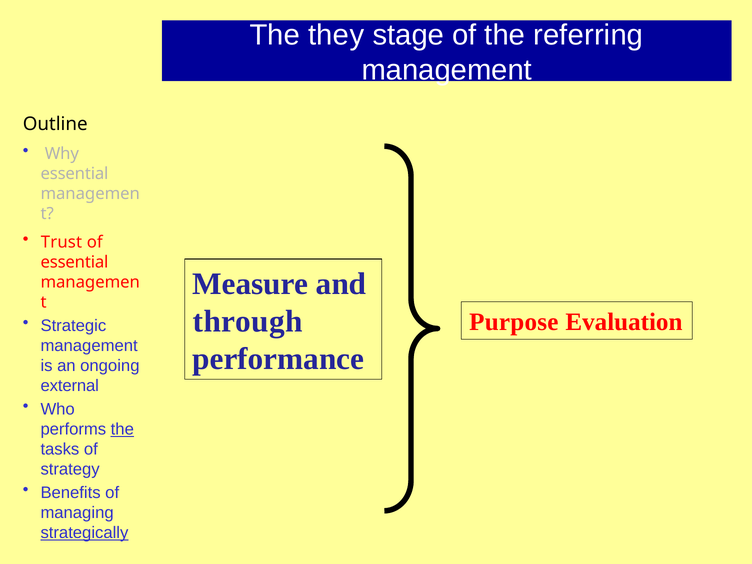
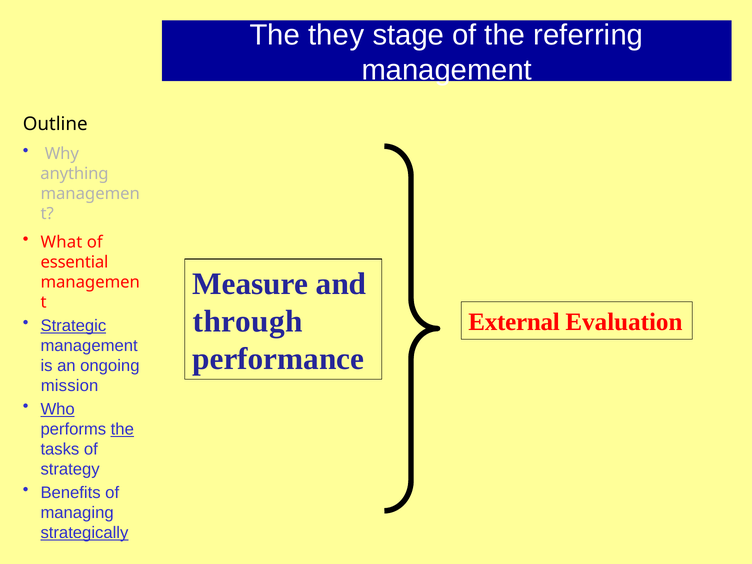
essential: essential -> anything (74, 174)
Trust: Trust -> What (61, 242)
Purpose: Purpose -> External (514, 322)
Strategic underline: none -> present (73, 326)
external: external -> mission (70, 386)
Who underline: none -> present (58, 409)
